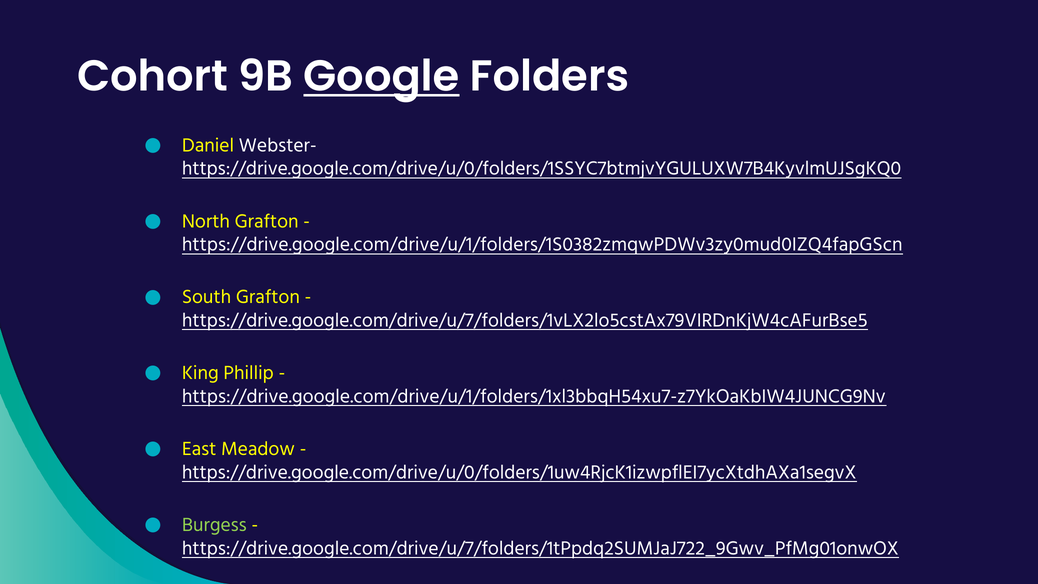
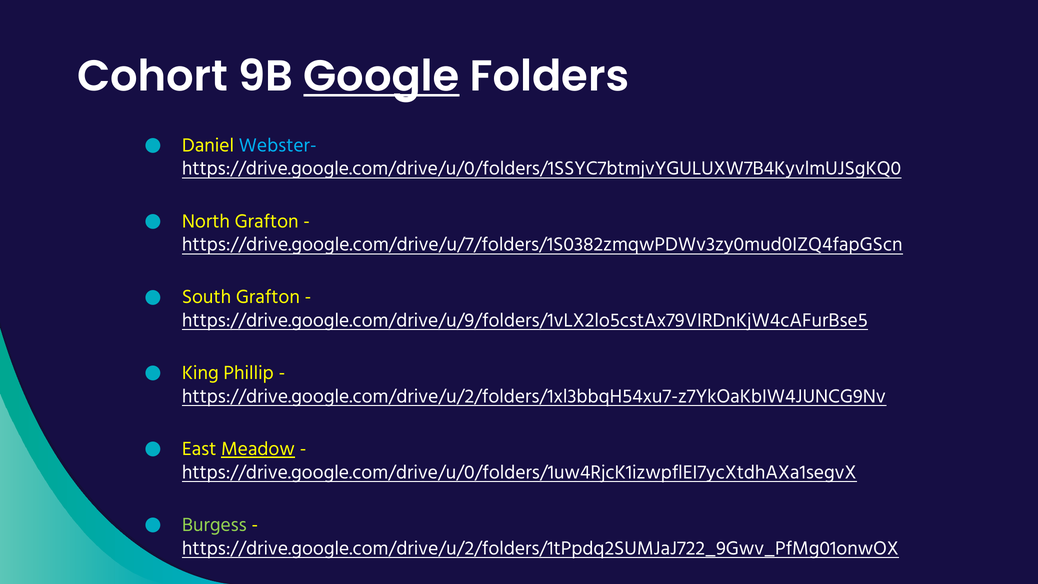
Webster- colour: white -> light blue (278, 145)
https://drive.google.com/drive/u/1/folders/1S0382zmqwPDWv3zy0mud0IZQ4fapGScn: https://drive.google.com/drive/u/1/folders/1S0382zmqwPDWv3zy0mud0IZQ4fapGScn -> https://drive.google.com/drive/u/7/folders/1S0382zmqwPDWv3zy0mud0IZQ4fapGScn (542, 244)
https://drive.google.com/drive/u/7/folders/1vLX2lo5cstAx79VIRDnKjW4cAFurBse5: https://drive.google.com/drive/u/7/folders/1vLX2lo5cstAx79VIRDnKjW4cAFurBse5 -> https://drive.google.com/drive/u/9/folders/1vLX2lo5cstAx79VIRDnKjW4cAFurBse5 (525, 320)
https://drive.google.com/drive/u/1/folders/1xl3bbqH54xu7-z7YkOaKbIW4JUNCG9Nv: https://drive.google.com/drive/u/1/folders/1xl3bbqH54xu7-z7YkOaKbIW4JUNCG9Nv -> https://drive.google.com/drive/u/2/folders/1xl3bbqH54xu7-z7YkOaKbIW4JUNCG9Nv (534, 396)
Meadow underline: none -> present (258, 449)
https://drive.google.com/drive/u/7/folders/1tPpdq2SUMJaJ722_9Gwv_PfMg01onwOX: https://drive.google.com/drive/u/7/folders/1tPpdq2SUMJaJ722_9Gwv_PfMg01onwOX -> https://drive.google.com/drive/u/2/folders/1tPpdq2SUMJaJ722_9Gwv_PfMg01onwOX (540, 548)
